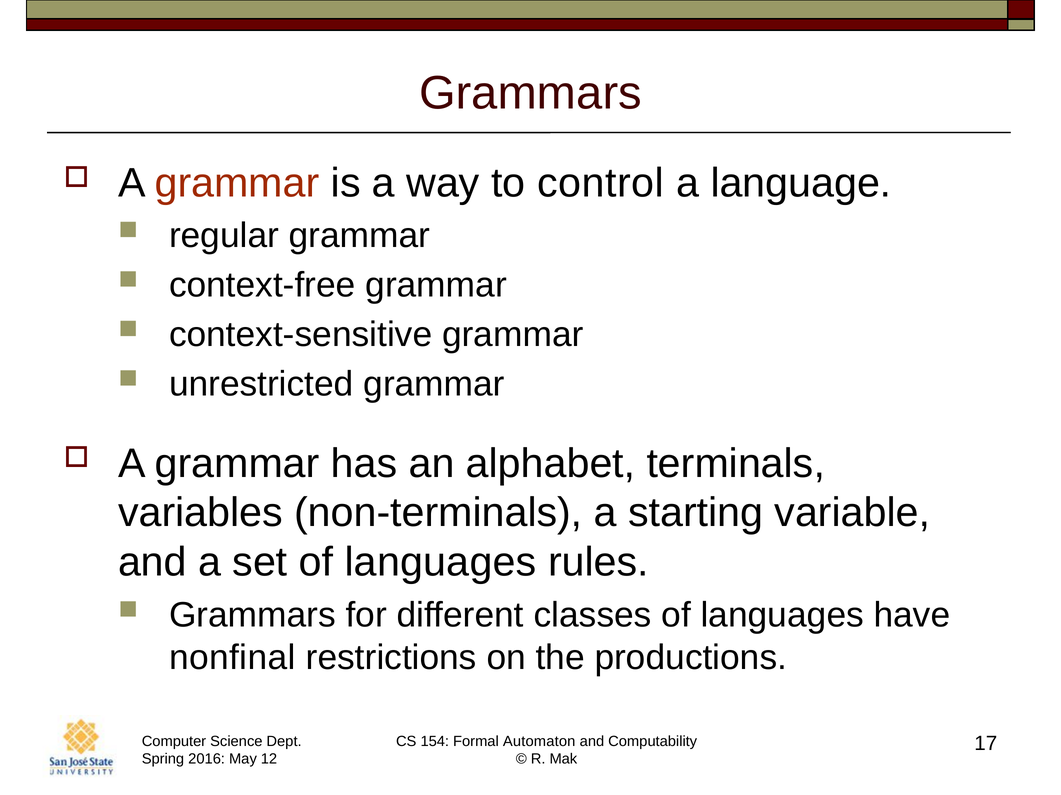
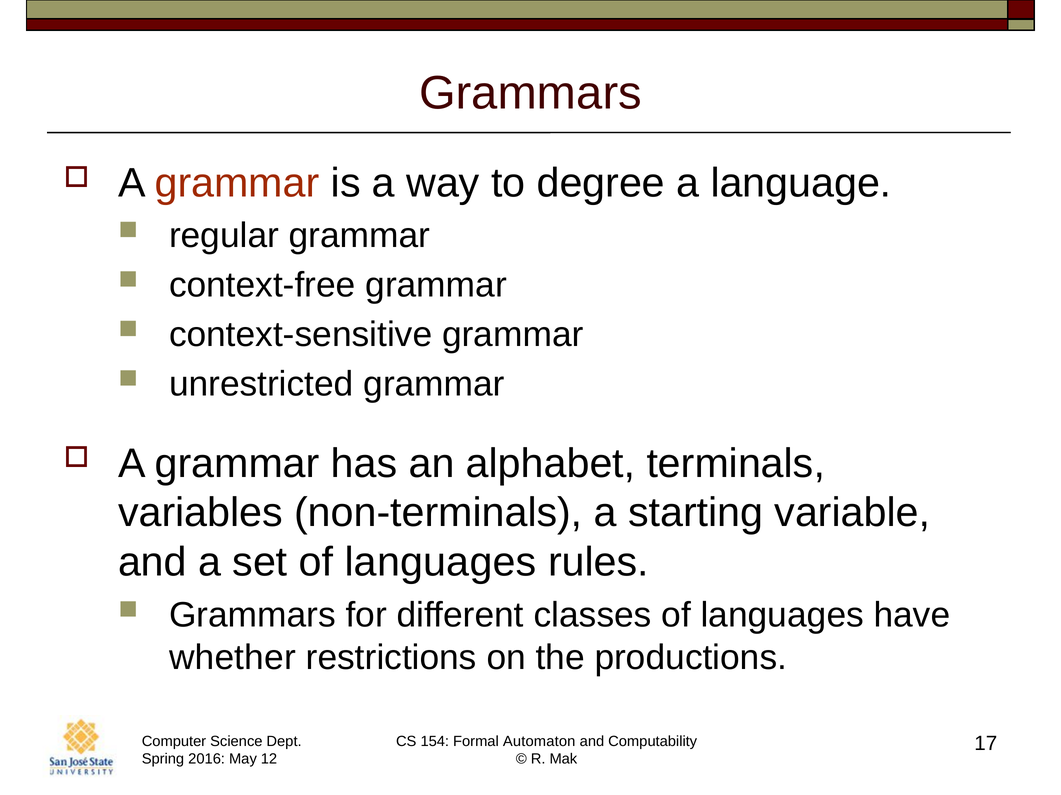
control: control -> degree (601, 183)
nonfinal: nonfinal -> whether (232, 658)
